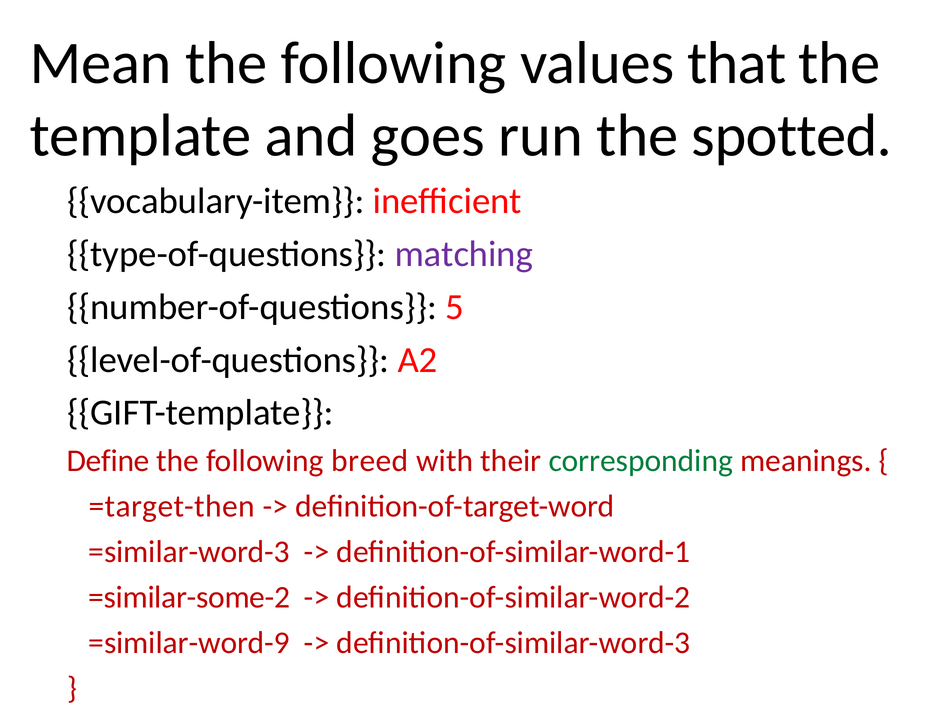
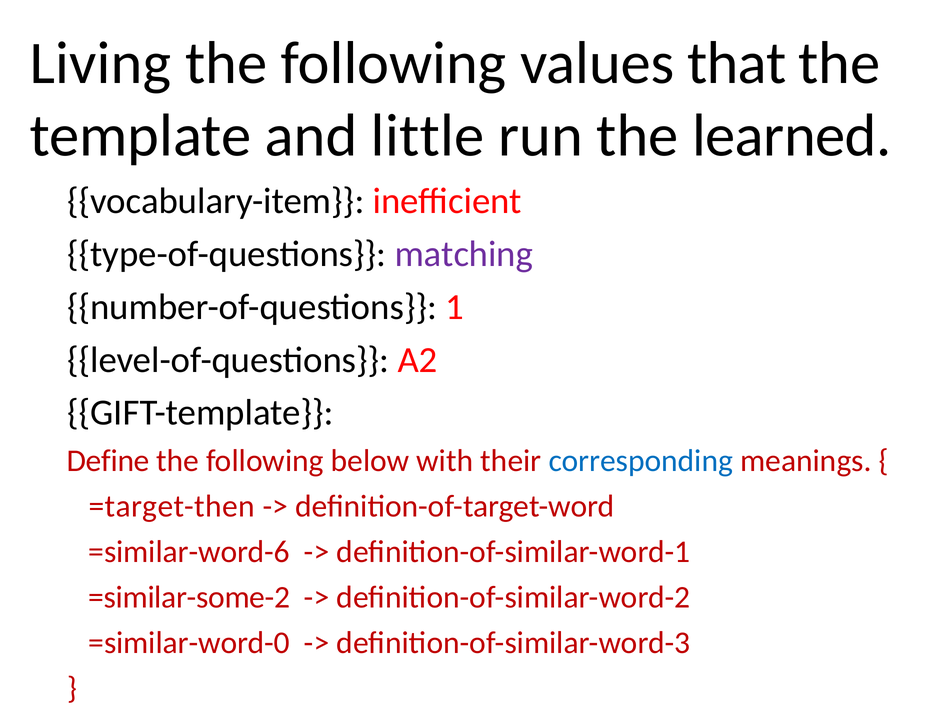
Mean: Mean -> Living (100, 63)
goes: goes -> little (428, 136)
spotted: spotted -> learned (792, 136)
5: 5 -> 1 (455, 307)
breed: breed -> below (370, 461)
corresponding colour: green -> blue (641, 461)
=similar-word-3: =similar-word-3 -> =similar-word-6 (189, 552)
=similar-word-9: =similar-word-9 -> =similar-word-0 (189, 643)
